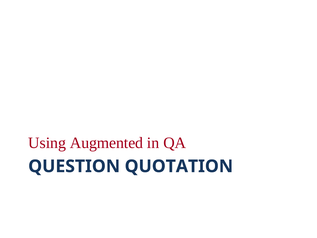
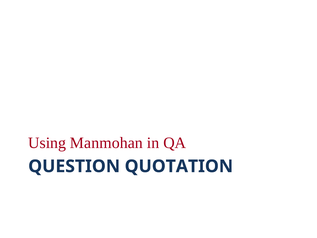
Augmented: Augmented -> Manmohan (106, 143)
